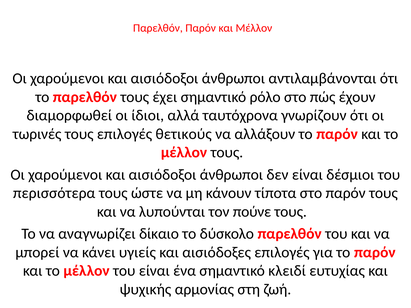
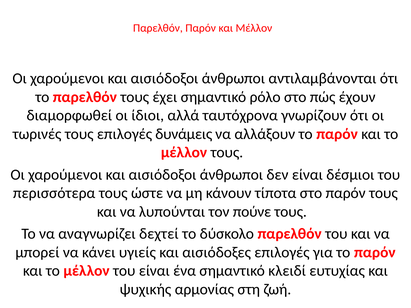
θετικούς: θετικούς -> δυνάμεις (184, 134)
δίκαιο: δίκαιο -> δεχτεί (159, 234)
